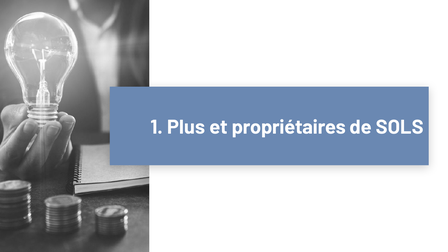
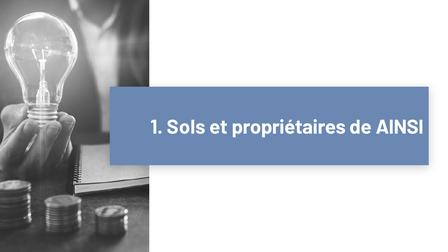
Plus: Plus -> Sols (186, 127)
SOLS: SOLS -> AINSI (400, 127)
